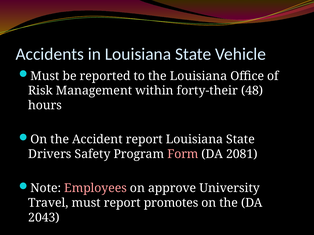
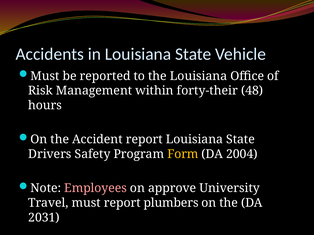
Form colour: pink -> yellow (183, 154)
2081: 2081 -> 2004 (242, 154)
promotes: promotes -> plumbers (171, 203)
2043: 2043 -> 2031 (44, 218)
